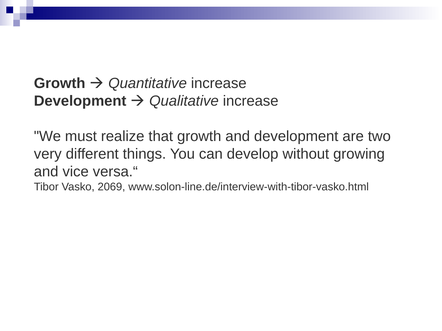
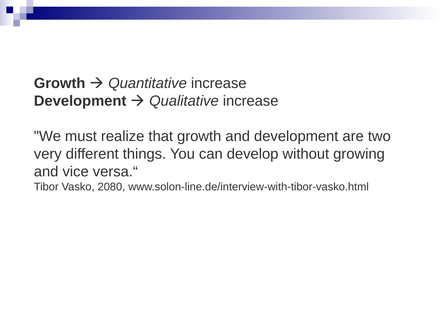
2069: 2069 -> 2080 (111, 187)
